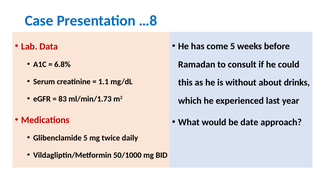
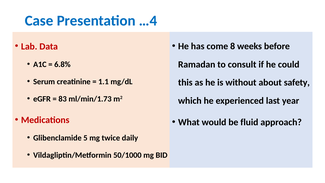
…8: …8 -> …4 (148, 21)
come 5: 5 -> 8 (233, 46)
drinks: drinks -> safety (297, 82)
date: date -> fluid (249, 122)
